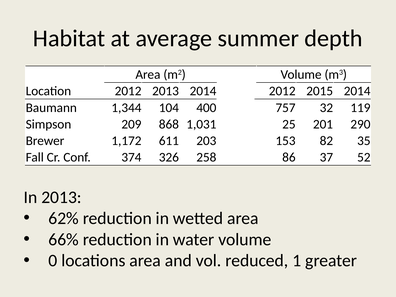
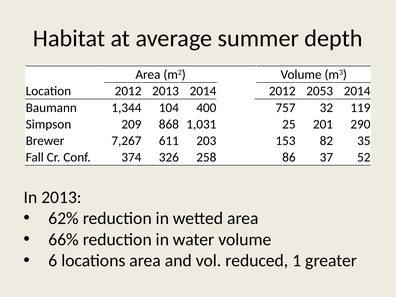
2015: 2015 -> 2053 (320, 91)
1,172: 1,172 -> 7,267 (126, 141)
0: 0 -> 6 (53, 261)
